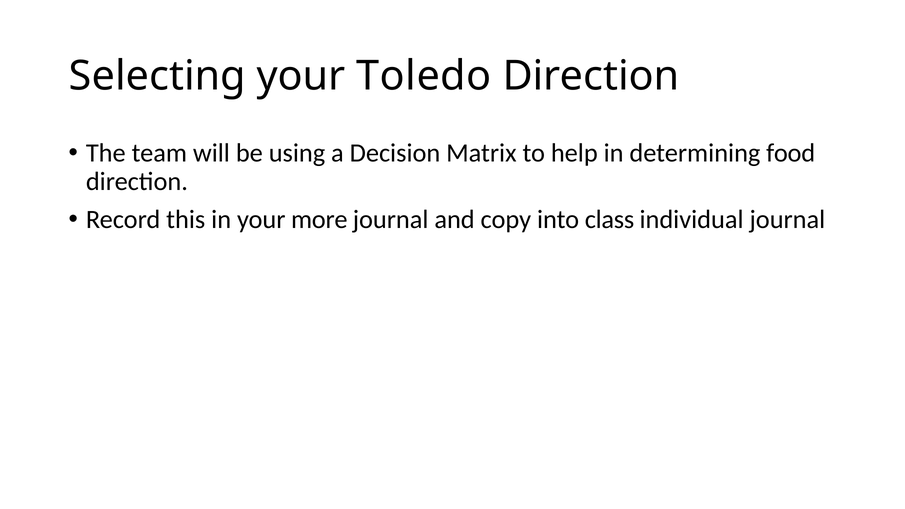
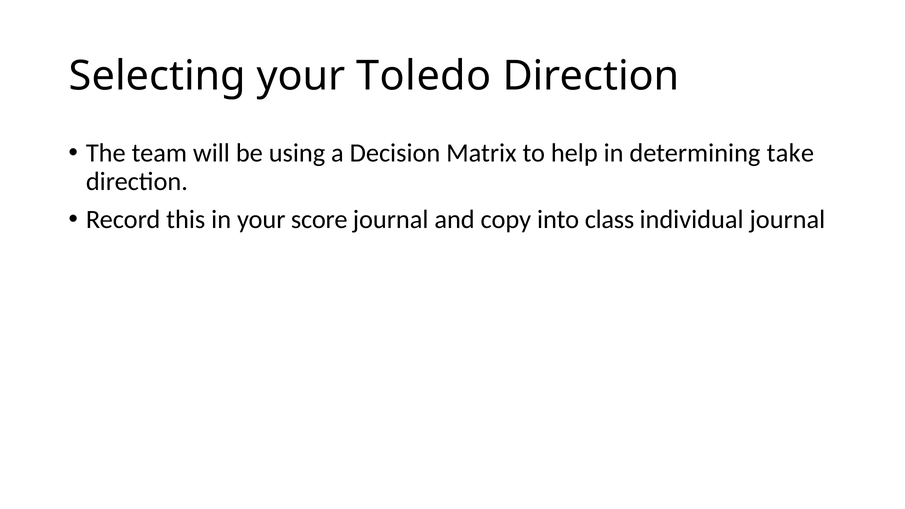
food: food -> take (790, 153)
more: more -> score (319, 219)
